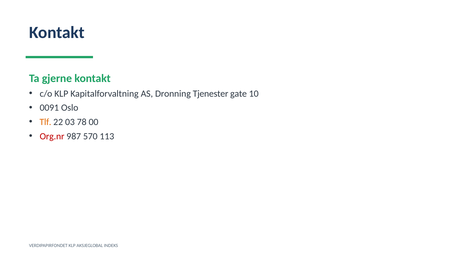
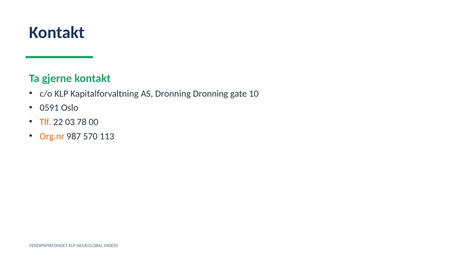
Dronning Tjenester: Tjenester -> Dronning (211, 94)
0091: 0091 -> 0591 (49, 108)
Org.nr colour: red -> orange (52, 137)
